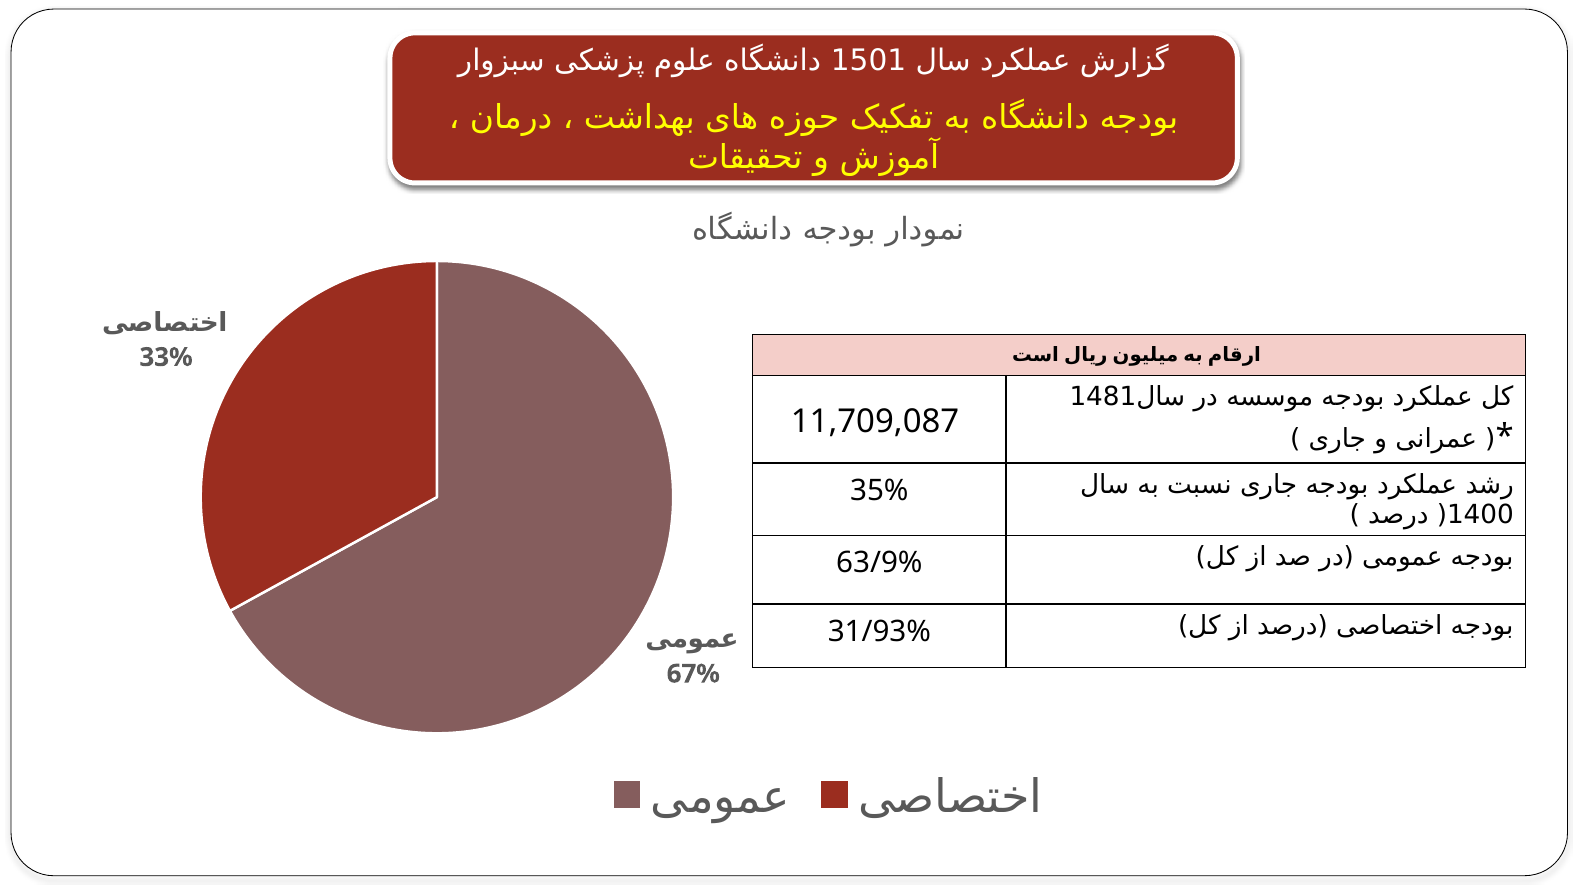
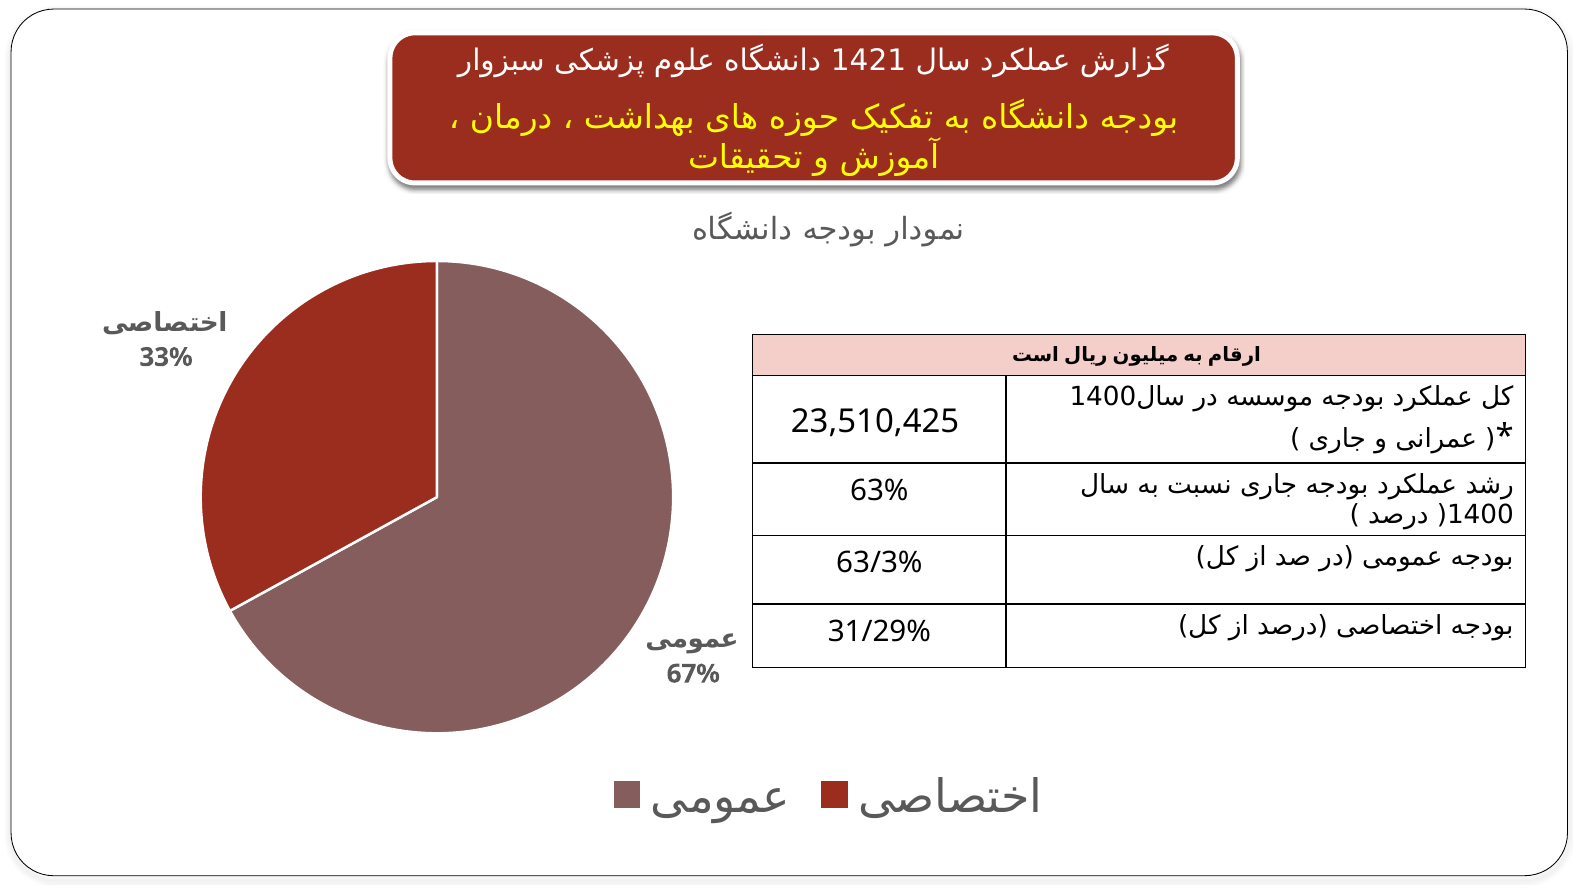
1501: 1501 -> 1421 (869, 61)
1481: 1481 -> 1400 (1103, 397)
11,709,087: 11,709,087 -> 23,510,425 (875, 422)
35%: 35% -> 63% (879, 491)
63/9%: 63/9% -> 63/3% (879, 563)
31/93%: 31/93% -> 31/29% (879, 632)
